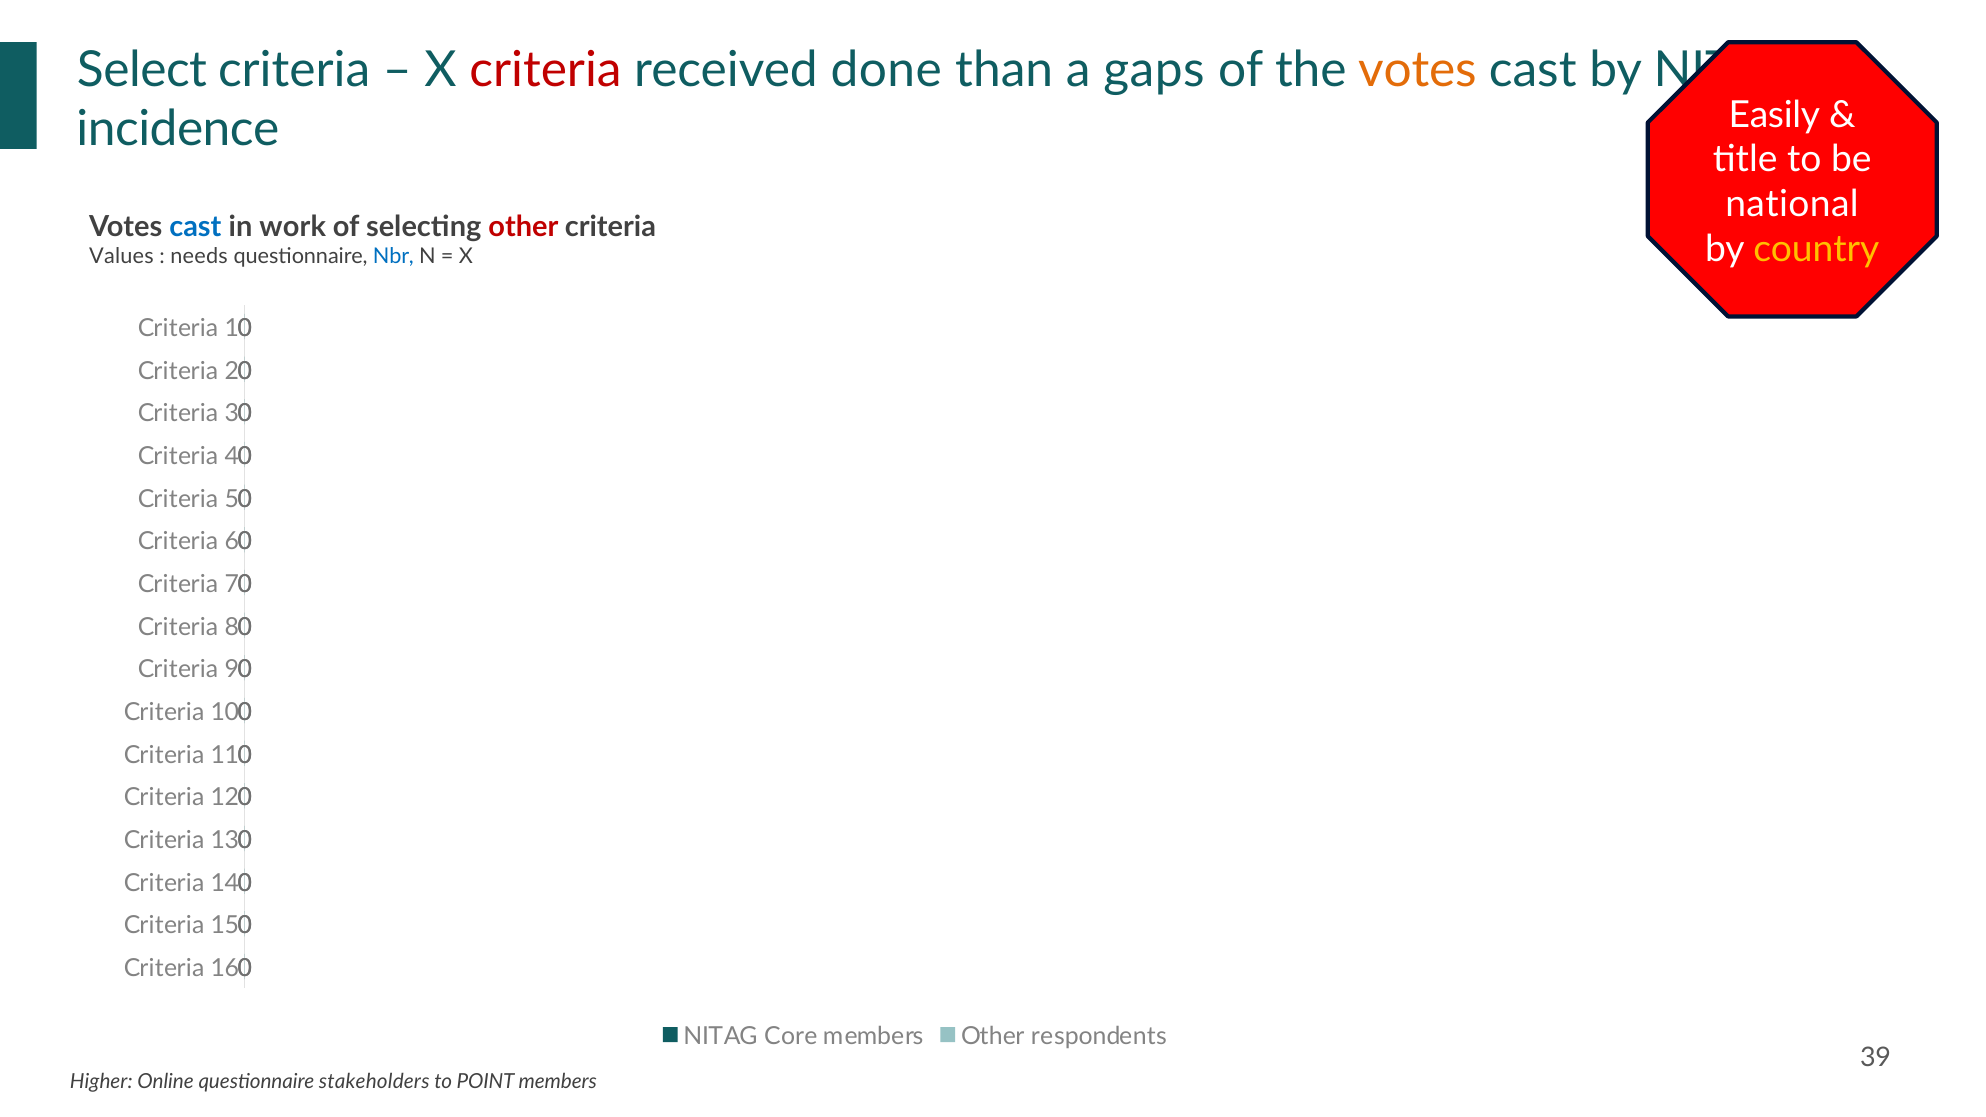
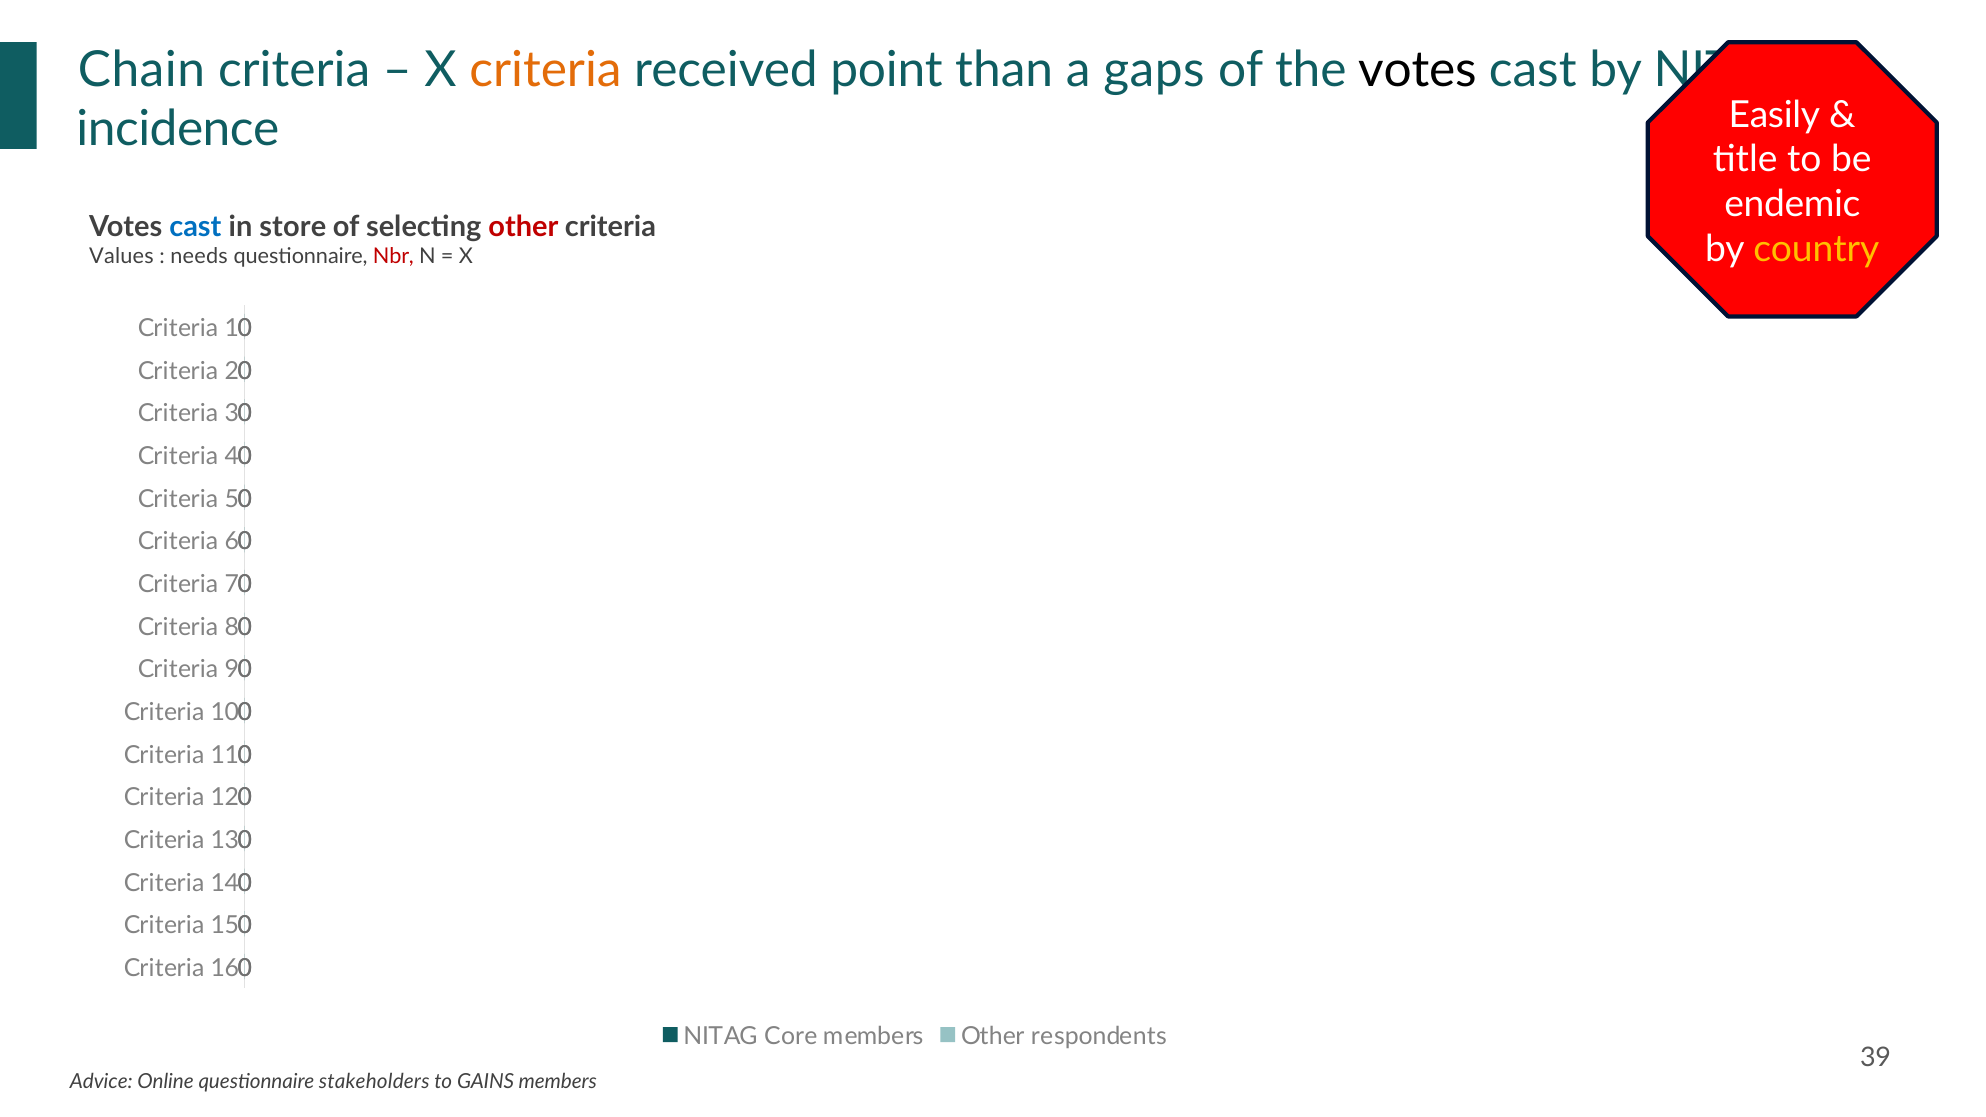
Select: Select -> Chain (141, 70)
criteria colour: red -> orange (546, 70)
done: done -> point (887, 70)
votes colour: orange -> black (1417, 70)
national: national -> endemic (1792, 204)
work: work -> store (293, 227)
Nbr colour: blue -> red (393, 257)
Higher: Higher -> Advice (101, 1082)
POINT: POINT -> GAINS (486, 1082)
